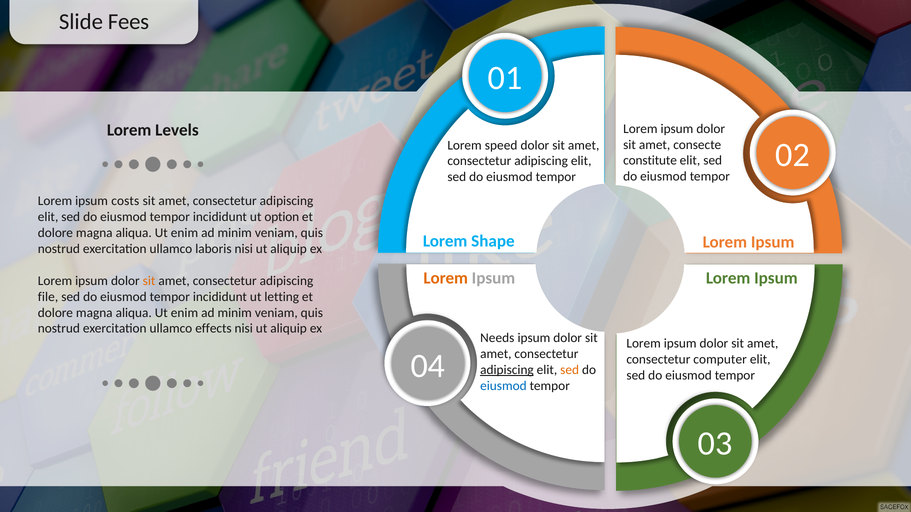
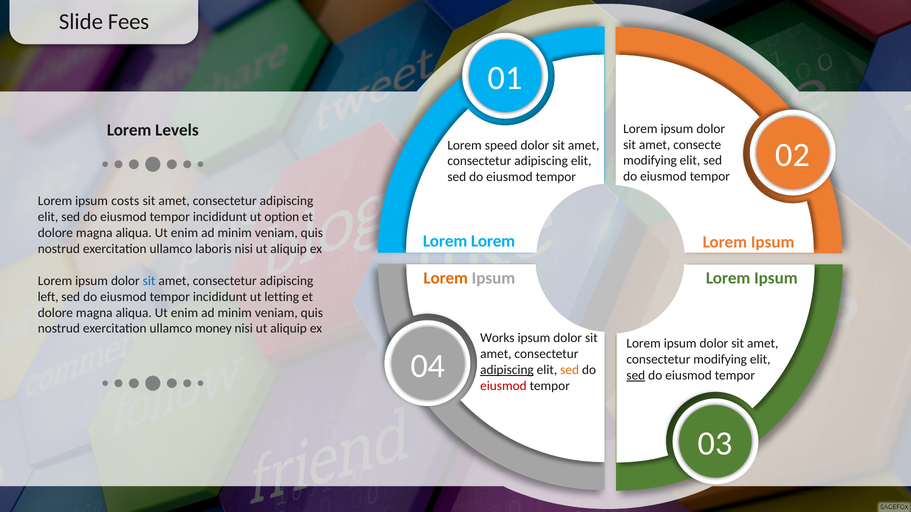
constitute: constitute -> modifying (650, 161)
Shape: Shape -> Lorem (493, 241)
sit colour: orange -> blue (149, 281)
file: file -> left (48, 297)
effects: effects -> money (213, 329)
Needs: Needs -> Works (497, 338)
consectetur computer: computer -> modifying (720, 360)
sed underline: none -> present (636, 376)
eiusmod colour: blue -> red (503, 386)
